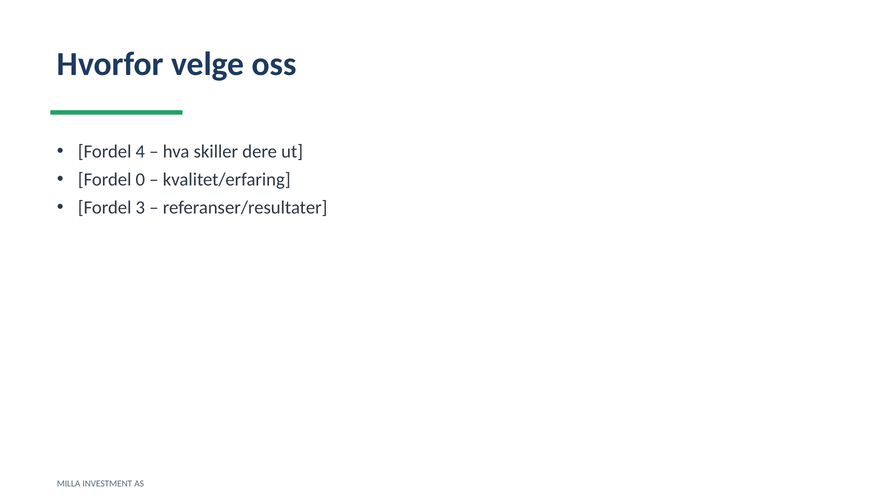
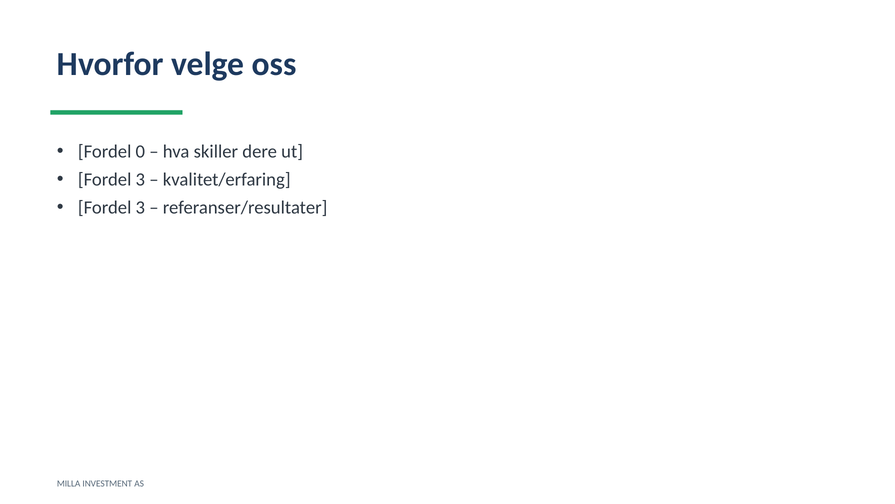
4: 4 -> 0 (140, 152)
0: 0 -> 3 (140, 180)
